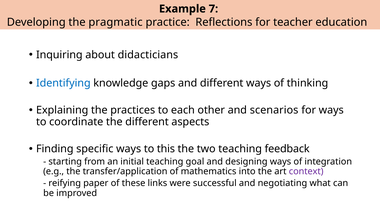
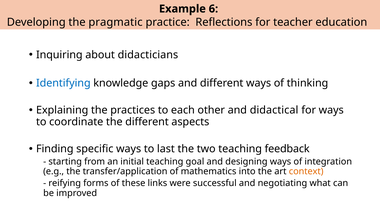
7: 7 -> 6 (213, 9)
scenarios: scenarios -> didactical (274, 110)
this: this -> last (166, 149)
context colour: purple -> orange (306, 171)
paper: paper -> forms (96, 183)
